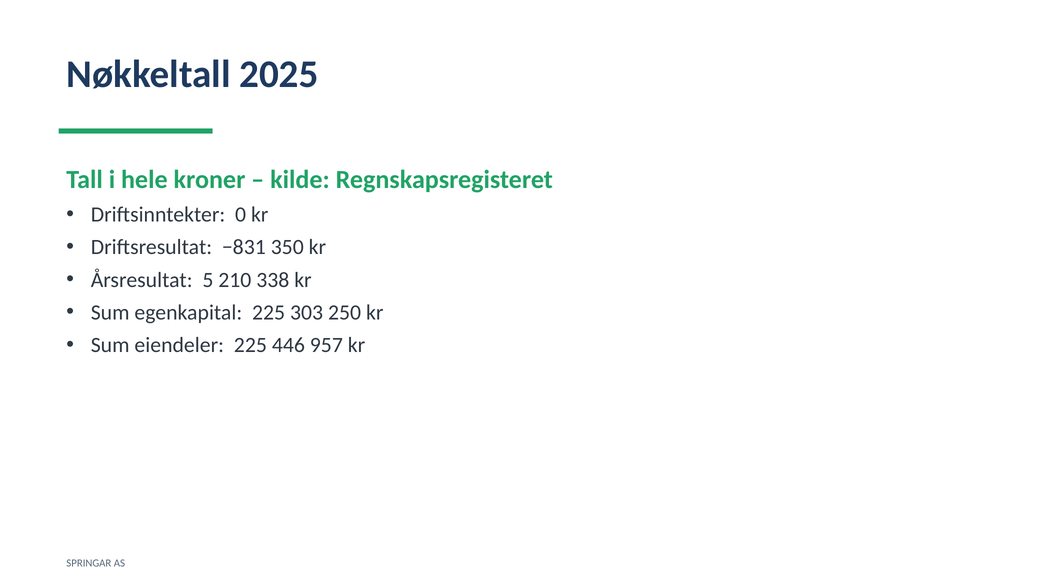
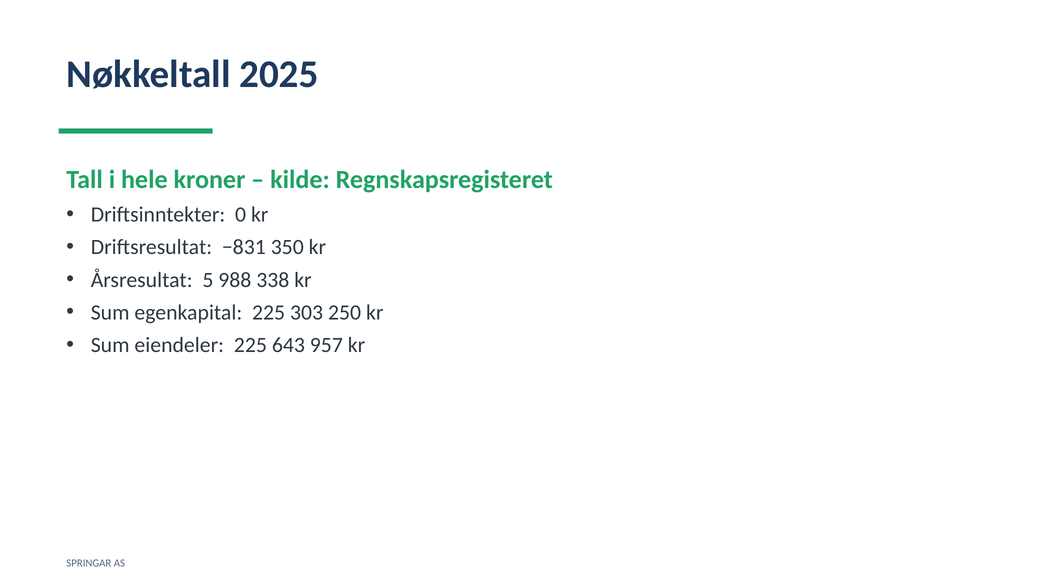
210: 210 -> 988 (235, 280)
446: 446 -> 643 (288, 345)
